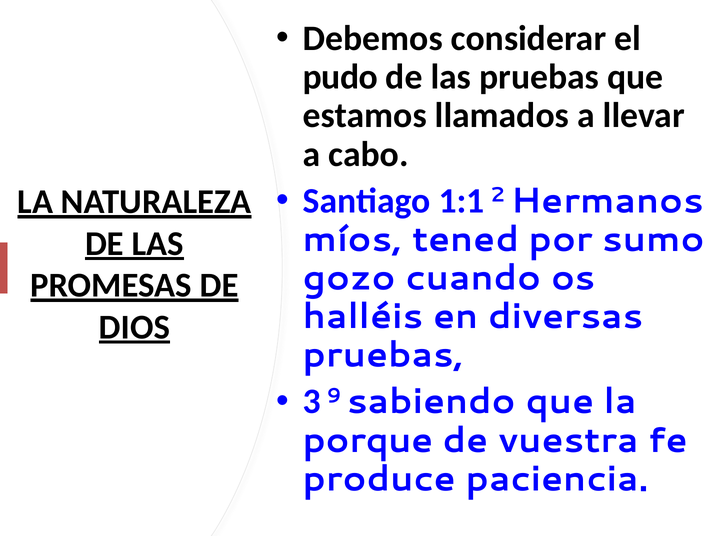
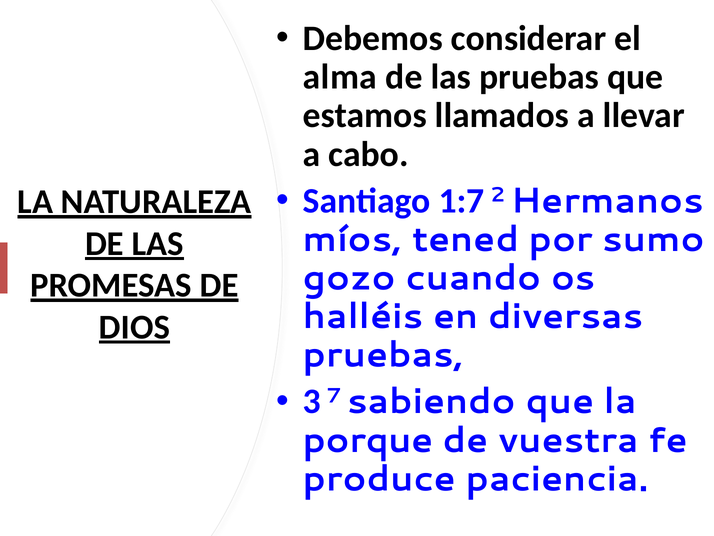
pudo: pudo -> alma (340, 77)
1:1: 1:1 -> 1:7 (462, 201)
9: 9 -> 7 (334, 396)
